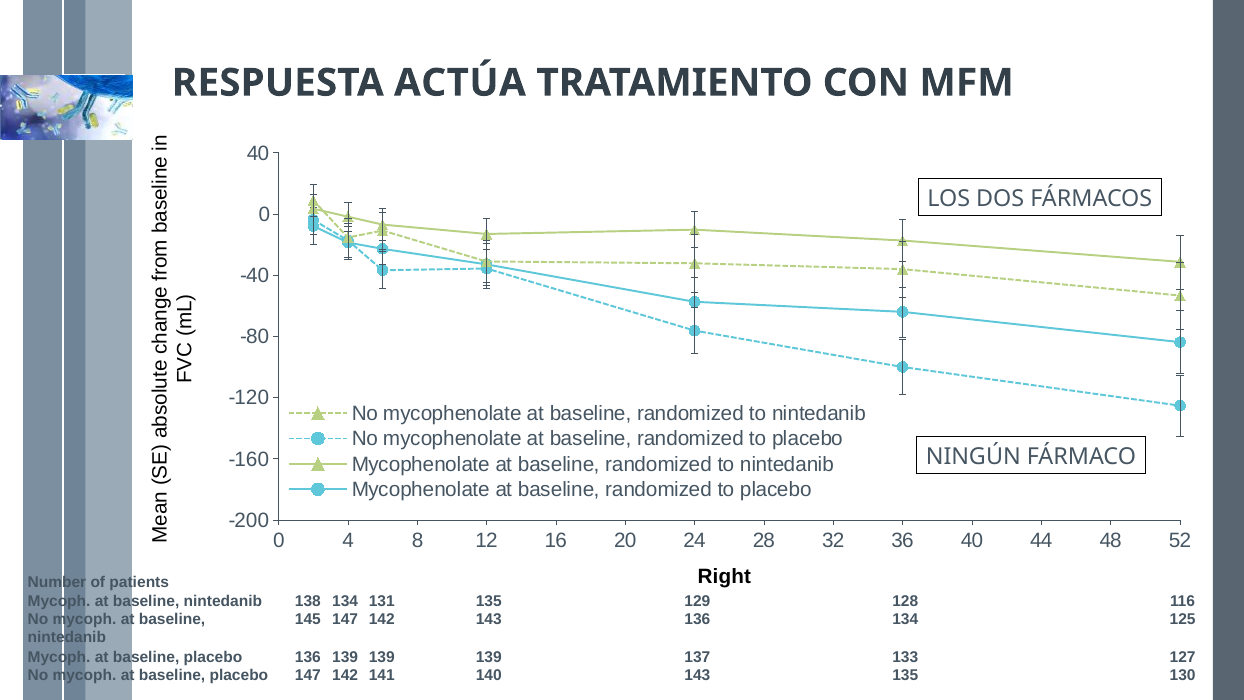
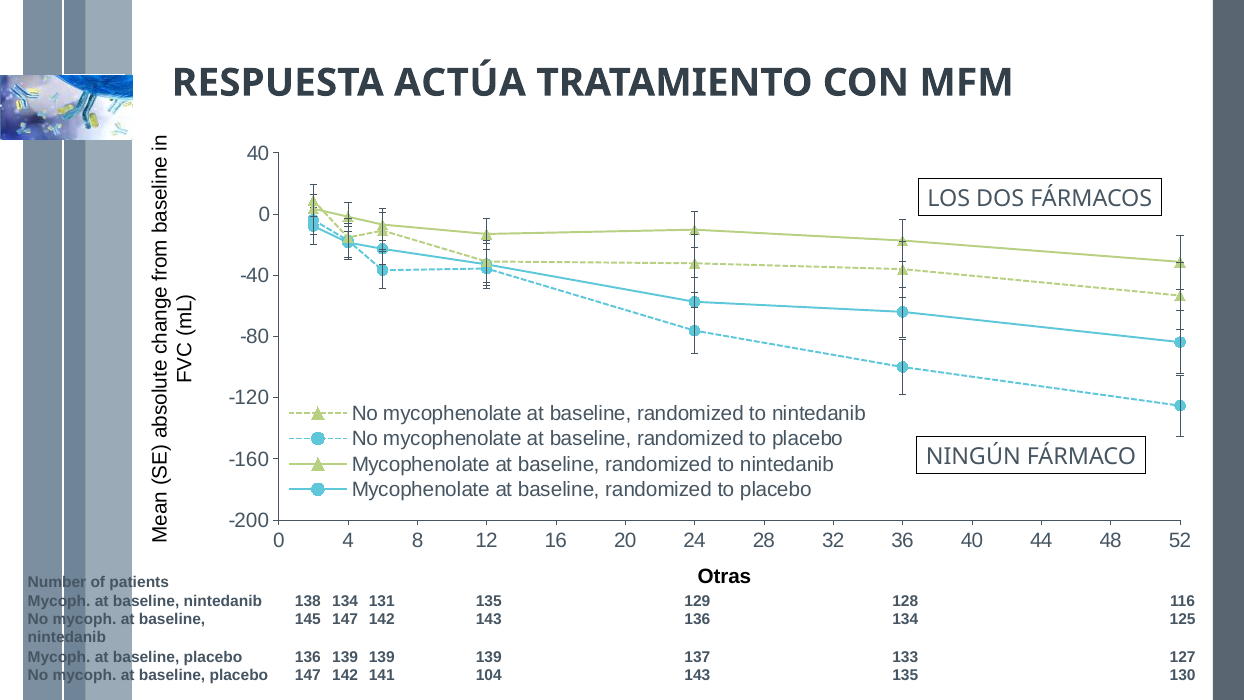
Right: Right -> Otras (724, 576)
140: 140 -> 104 (489, 676)
